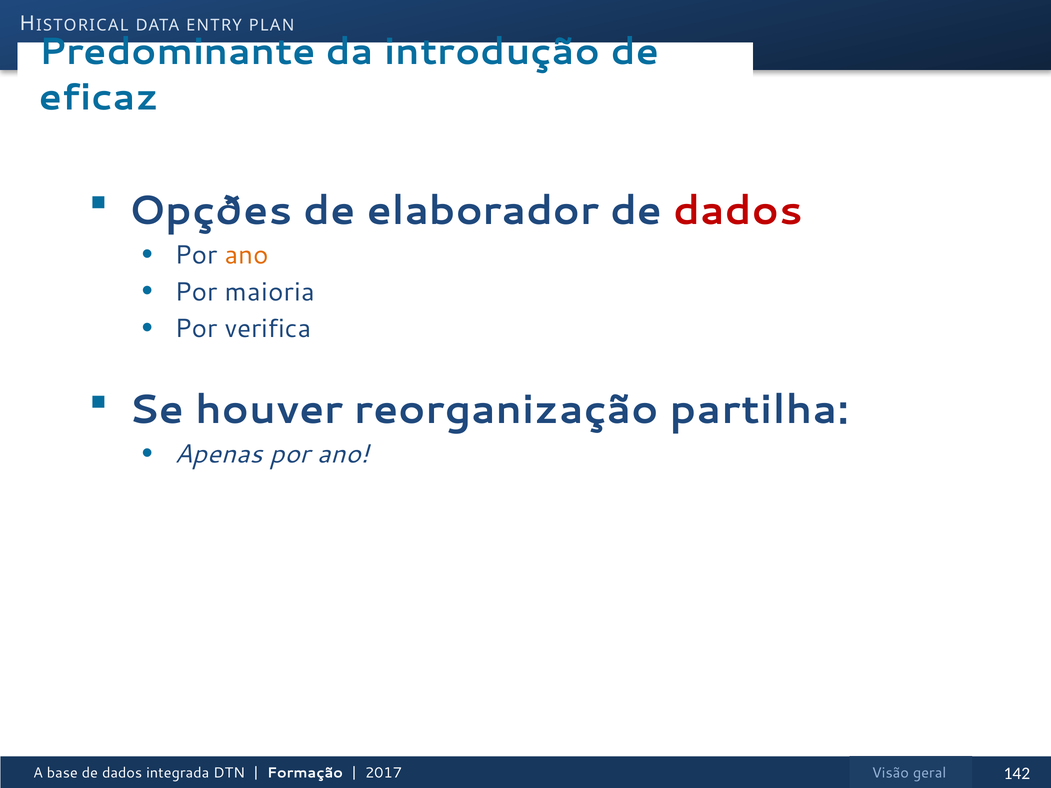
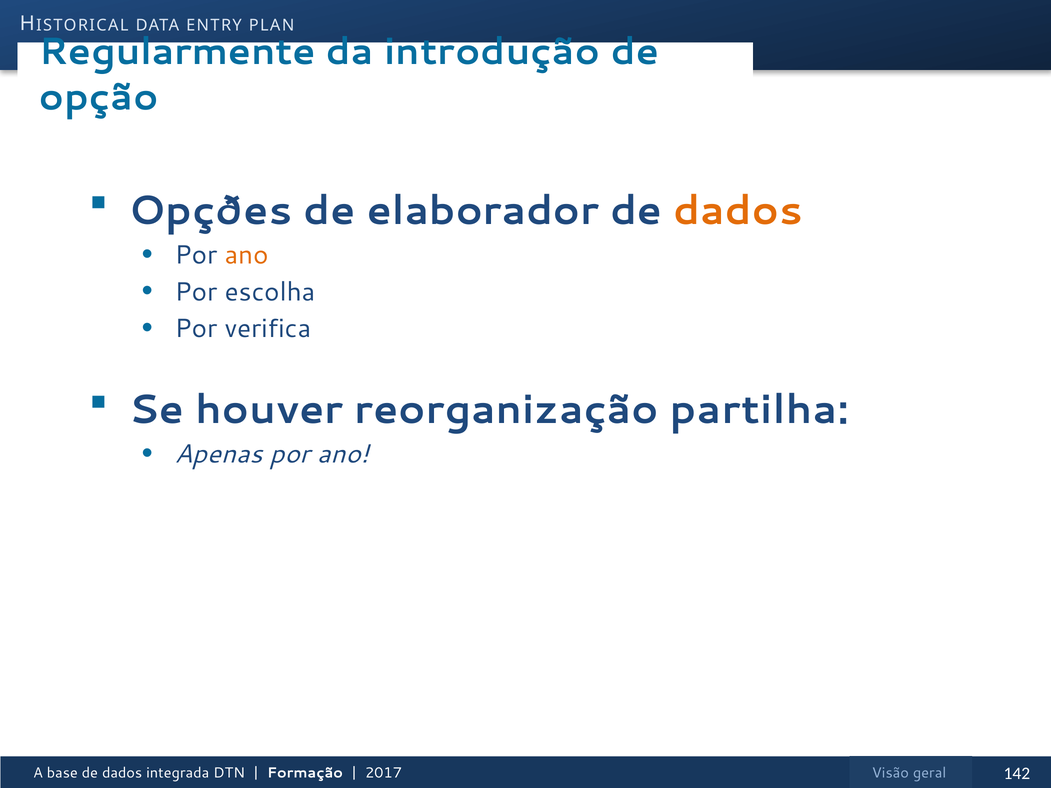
Predominante: Predominante -> Regularmente (177, 52)
eficaz: eficaz -> opção (99, 97)
dados colour: red -> orange (738, 211)
maioria: maioria -> escolha (270, 292)
